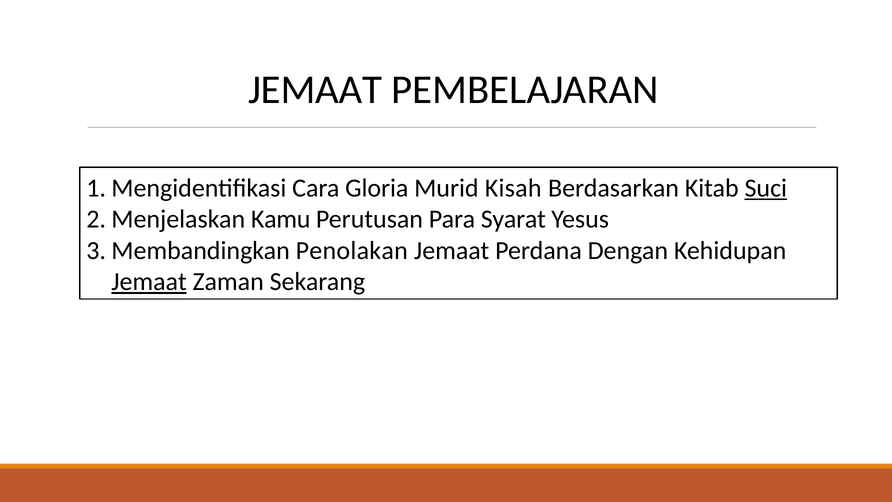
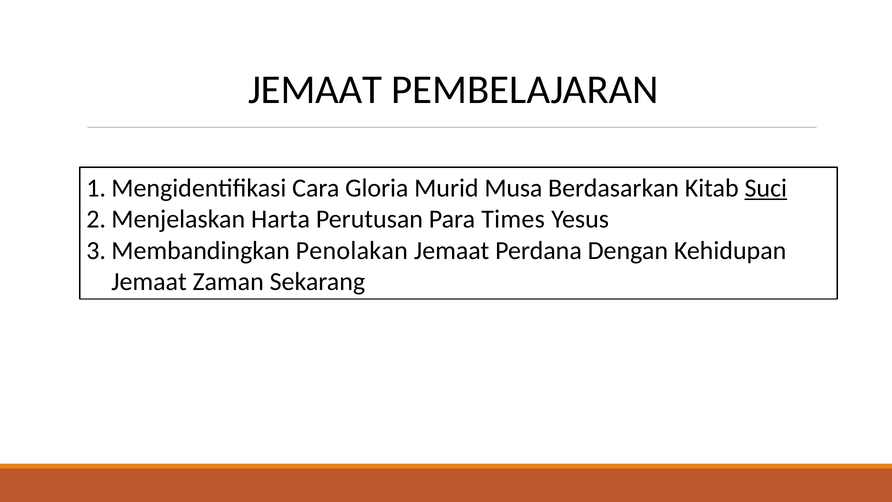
Kisah: Kisah -> Musa (513, 188)
Kamu: Kamu -> Harta (281, 219)
Syarat: Syarat -> Times (513, 219)
Jemaat underline: present -> none (149, 282)
